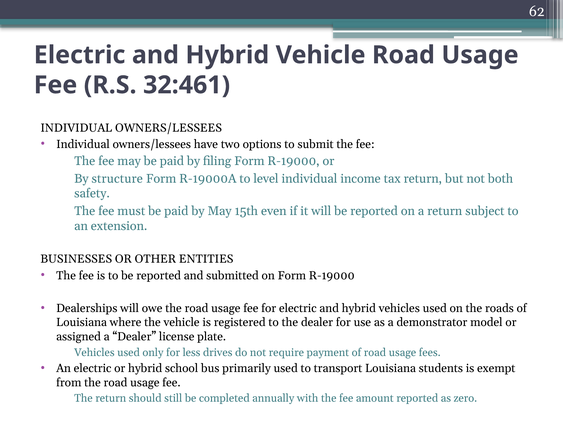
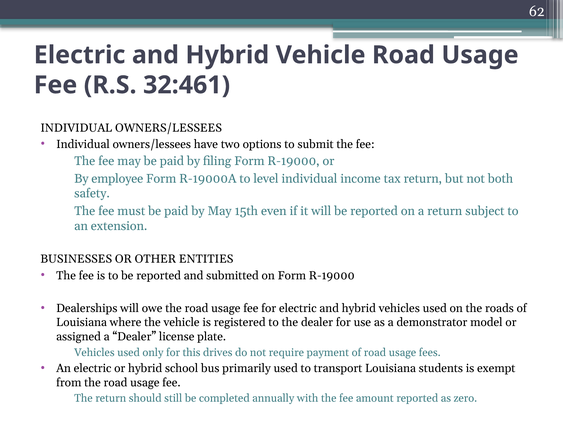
structure: structure -> employee (117, 179)
less: less -> this (192, 353)
